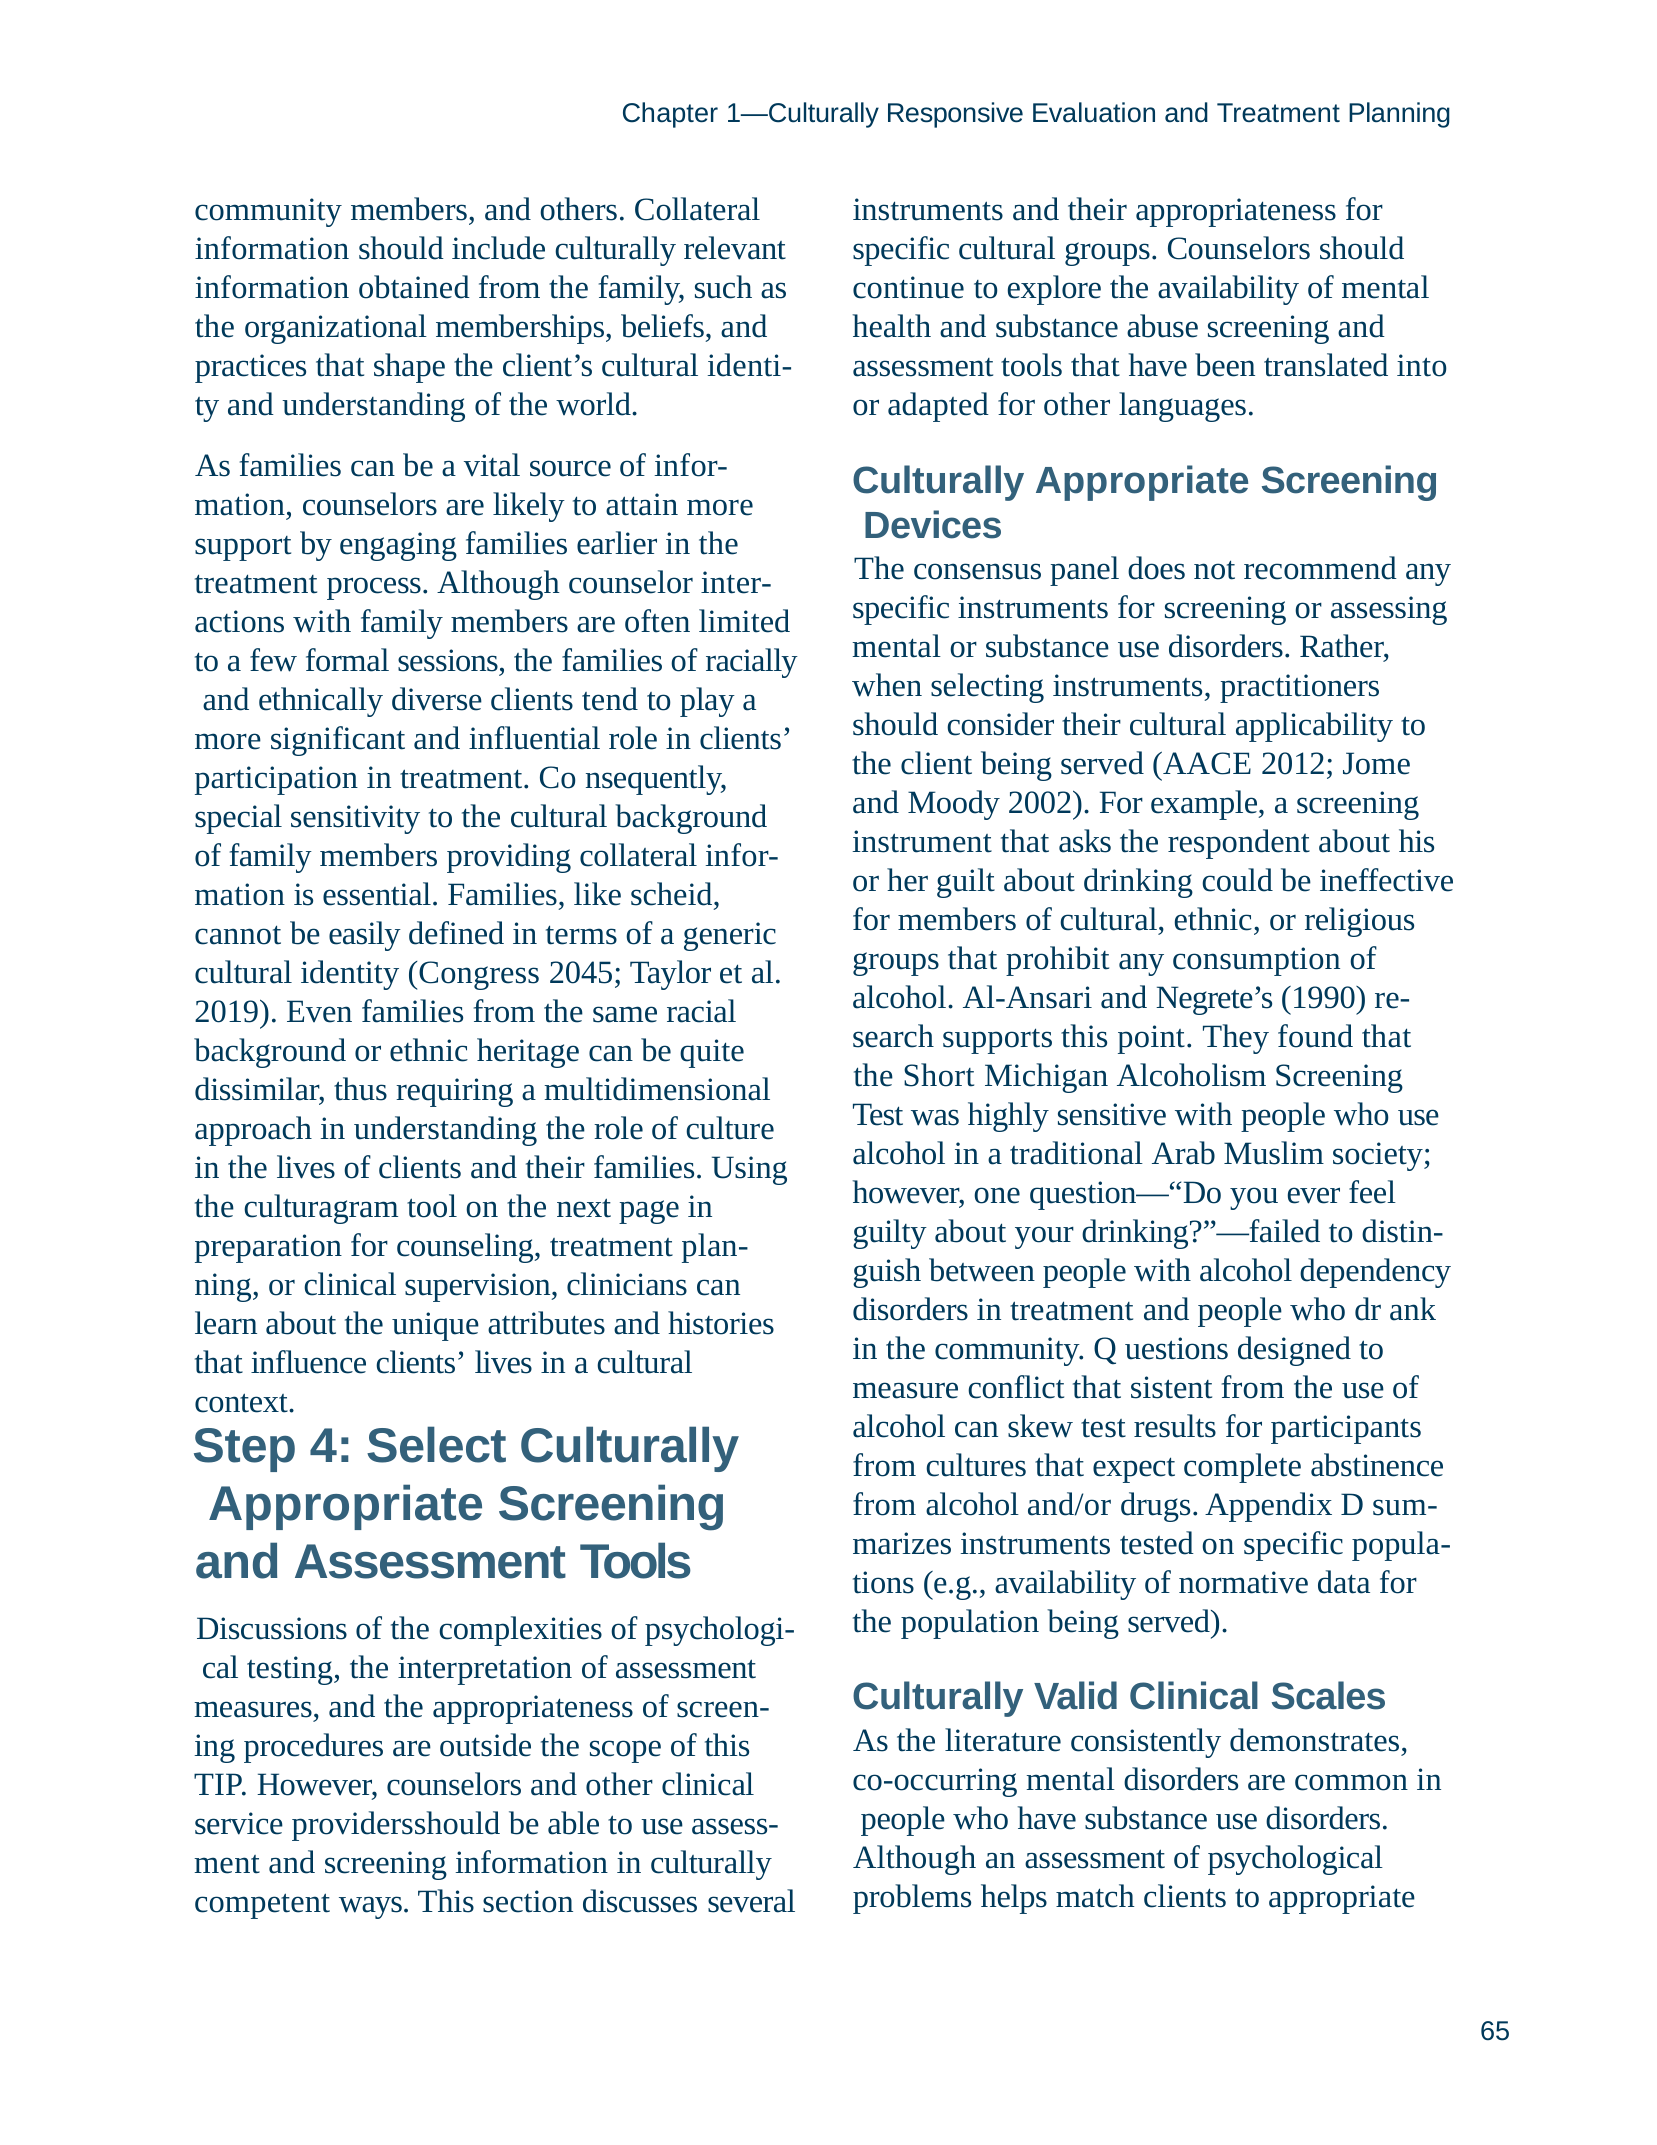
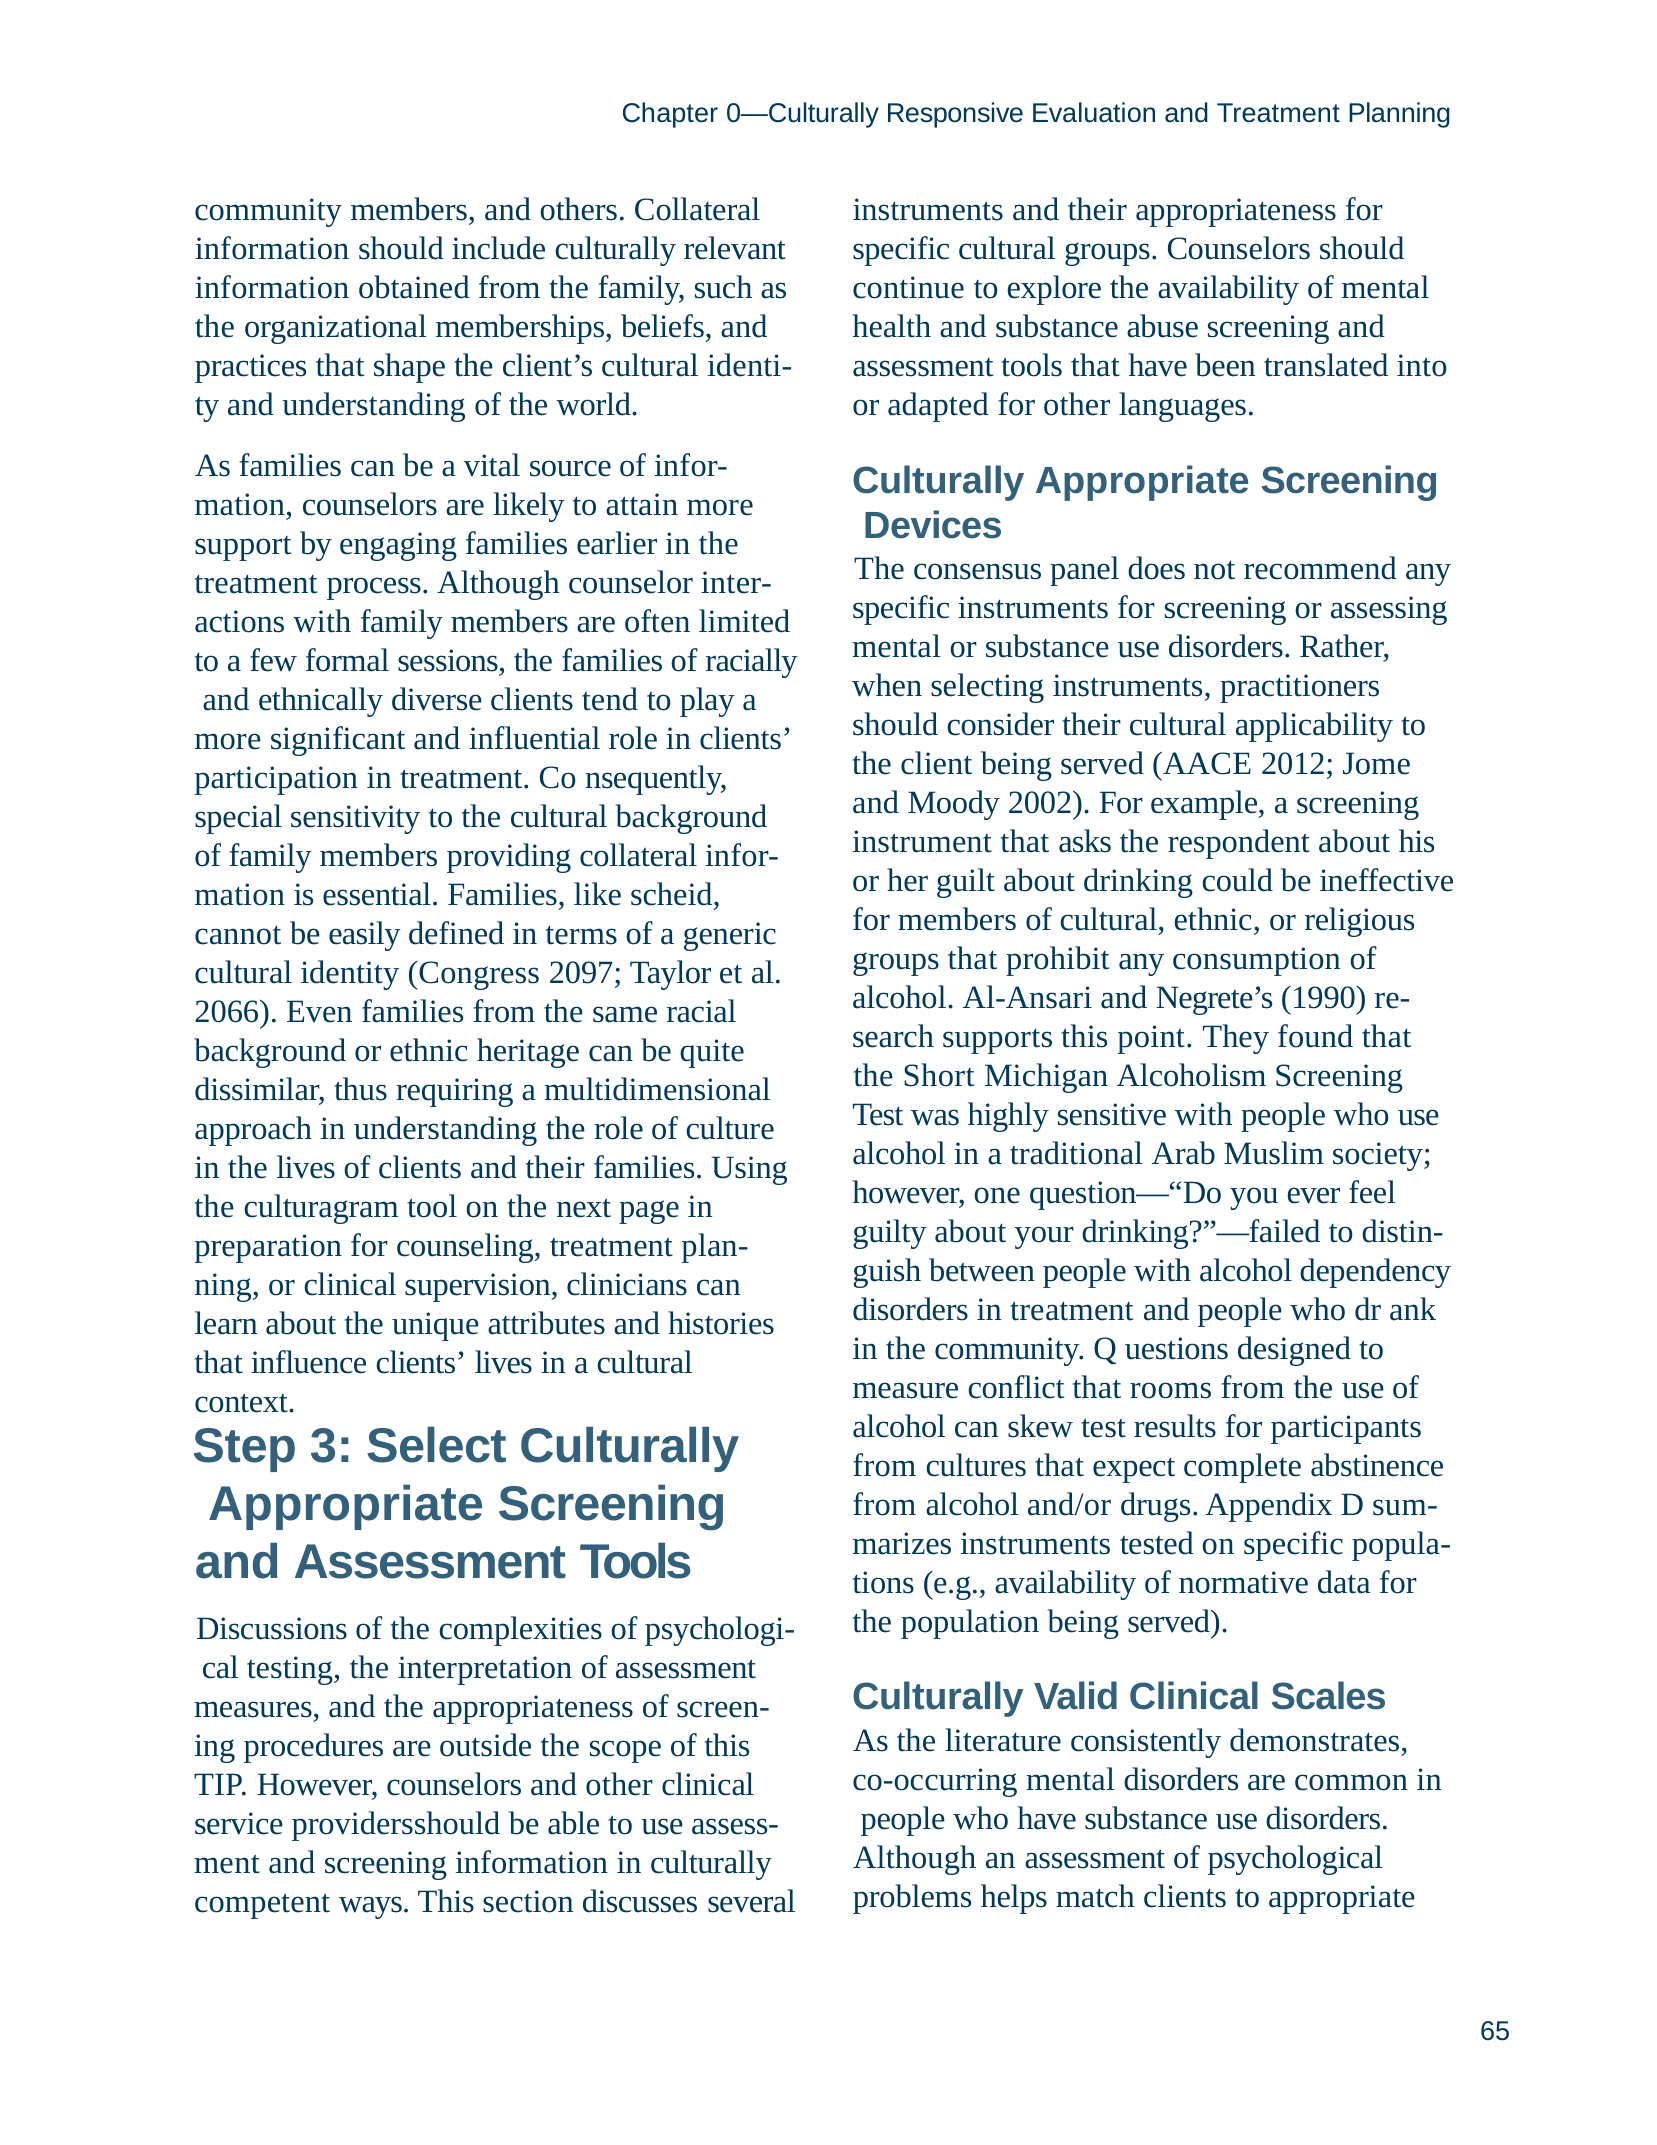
1—Culturally: 1—Culturally -> 0—Culturally (802, 113)
2045: 2045 -> 2097 (586, 972)
2019: 2019 -> 2066 (236, 1011)
sistent: sistent -> rooms (1171, 1388)
4: 4 -> 3 (331, 1446)
